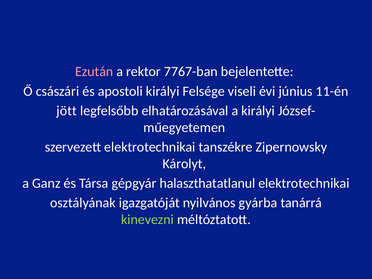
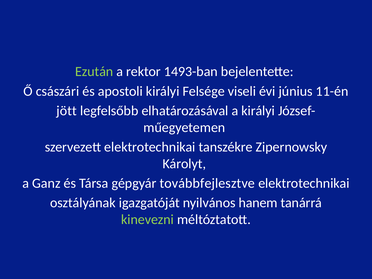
Ezután colour: pink -> light green (94, 72)
7767-ban: 7767-ban -> 1493-ban (191, 72)
halaszthatatlanul: halaszthatatlanul -> továbbfejlesztve (207, 183)
gyárba: gyárba -> hanem (258, 203)
